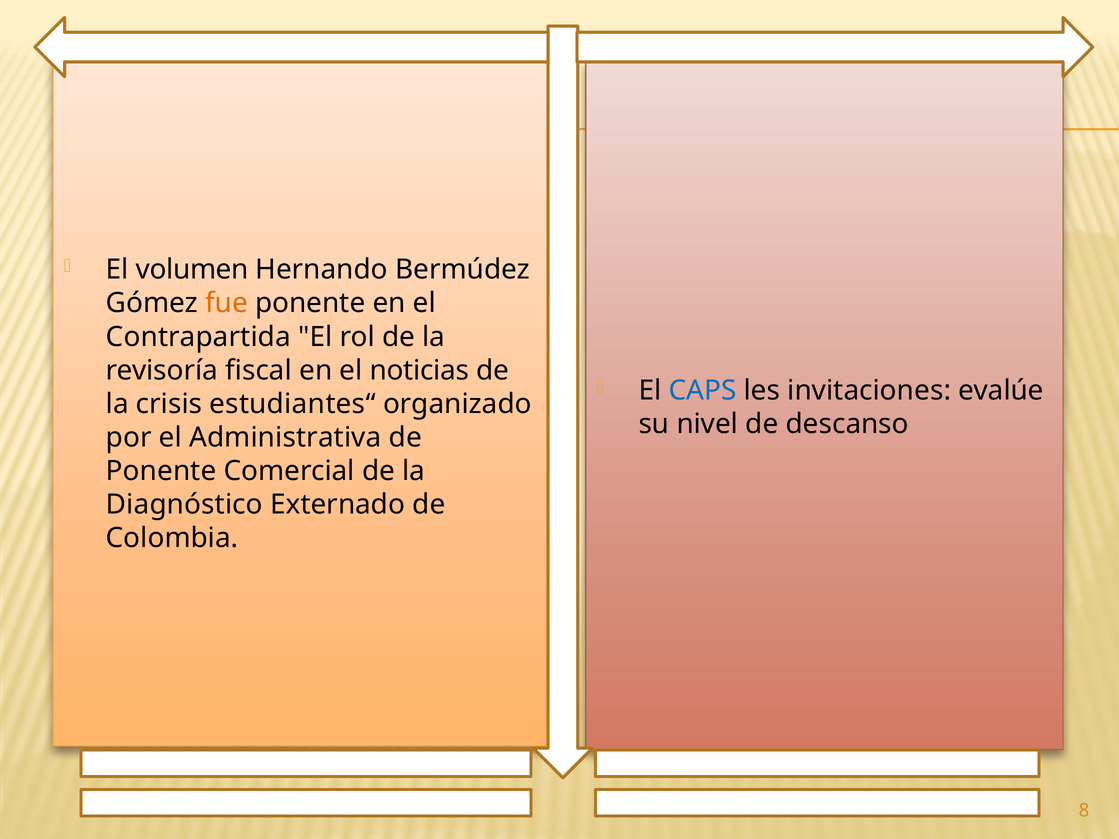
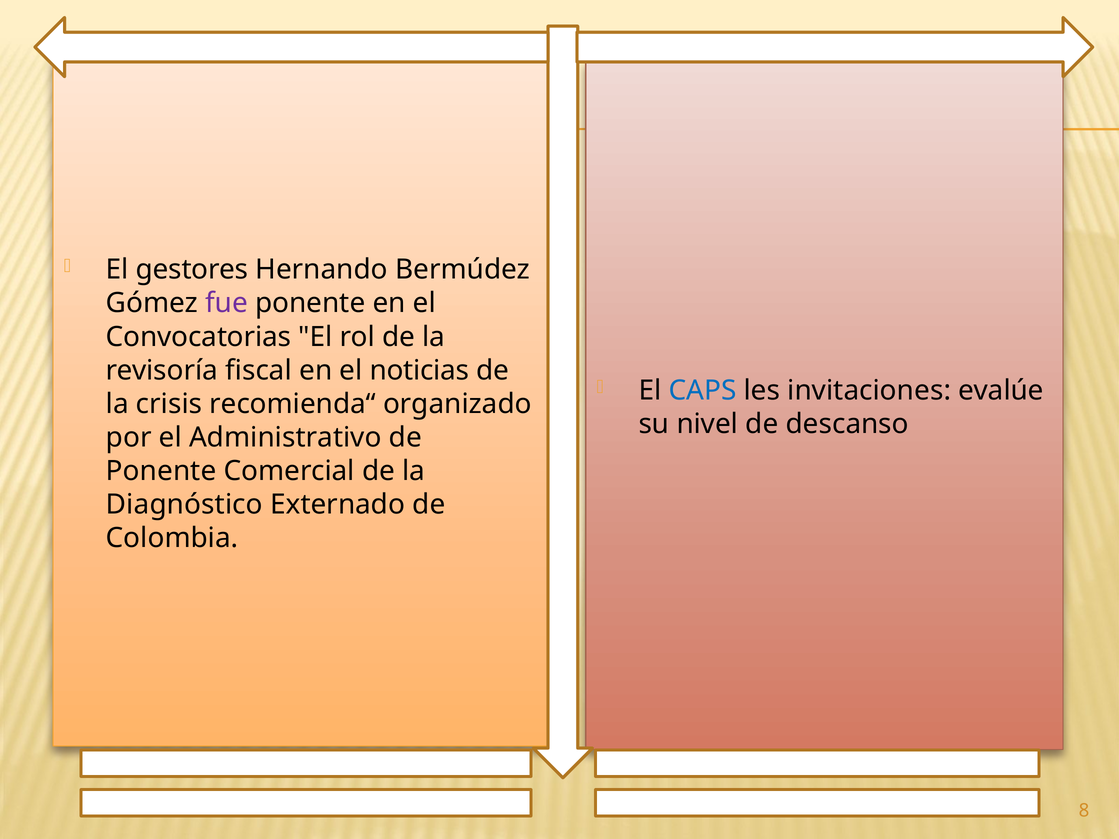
volumen: volumen -> gestores (192, 270)
fue colour: orange -> purple (226, 303)
Contrapartida: Contrapartida -> Convocatorias (199, 337)
estudiantes“: estudiantes“ -> recomienda“ (293, 404)
Administrativa: Administrativa -> Administrativo (285, 438)
